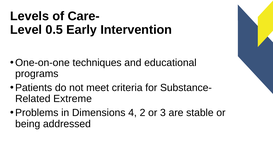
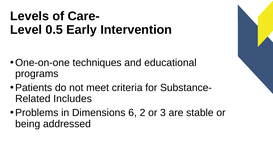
Extreme: Extreme -> Includes (73, 99)
4: 4 -> 6 (133, 112)
